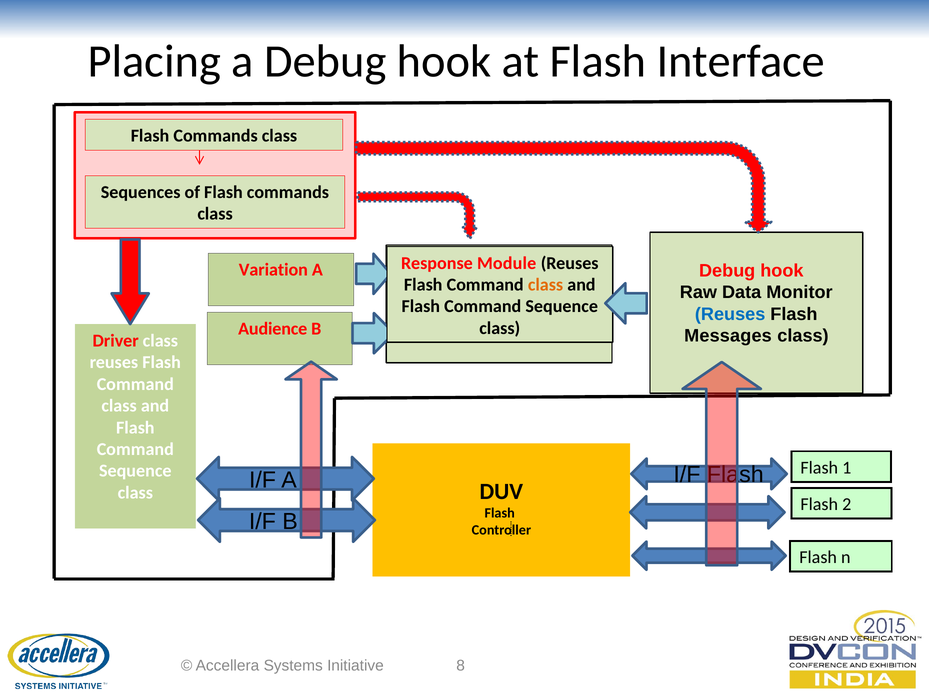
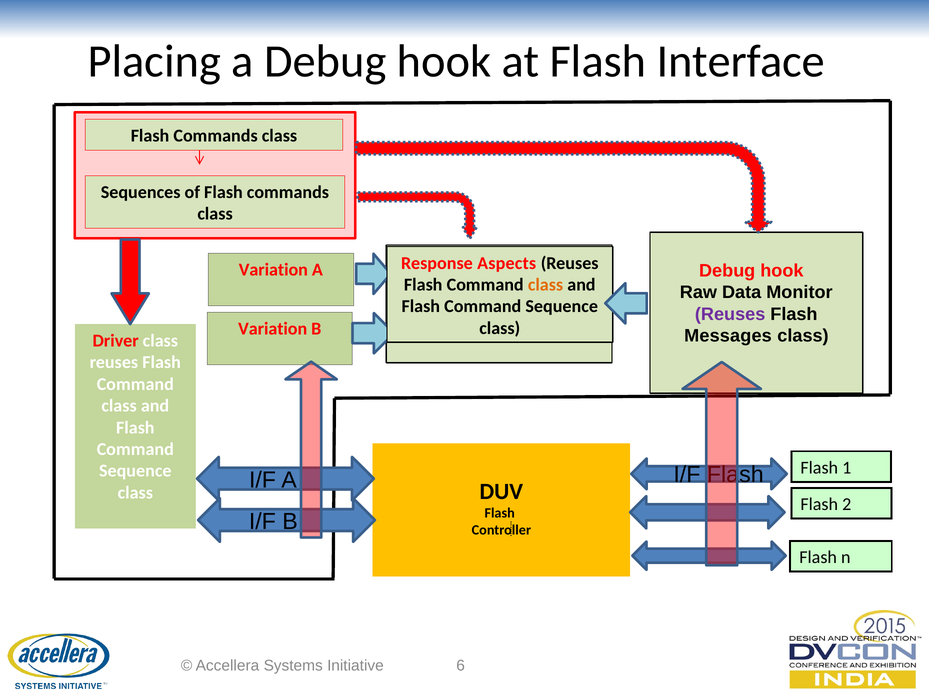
Module: Module -> Aspects (507, 263)
Reuses colour: blue -> purple (730, 314)
Audience: Audience -> Variation (273, 329)
8: 8 -> 6 (461, 665)
